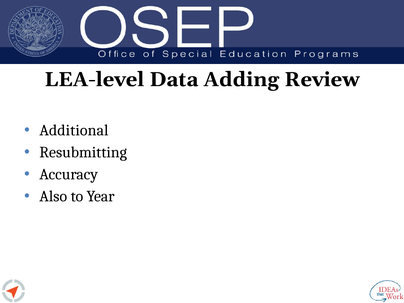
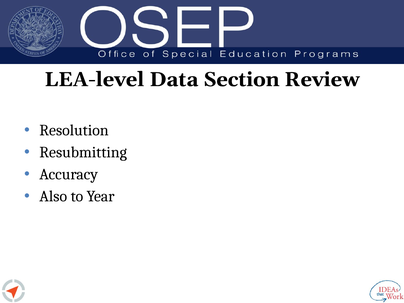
Adding: Adding -> Section (242, 79)
Additional: Additional -> Resolution (74, 130)
